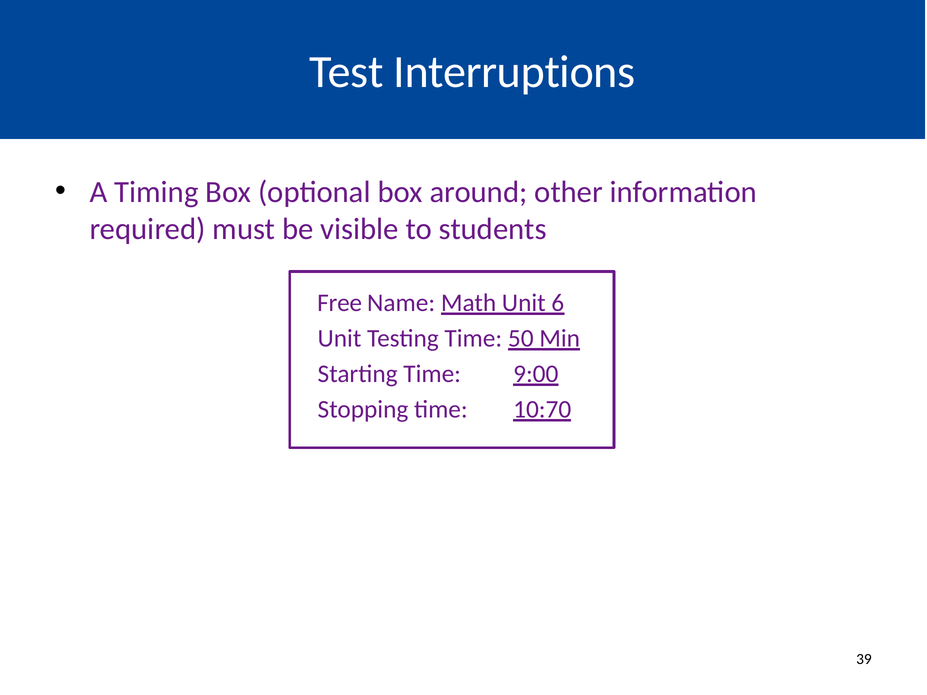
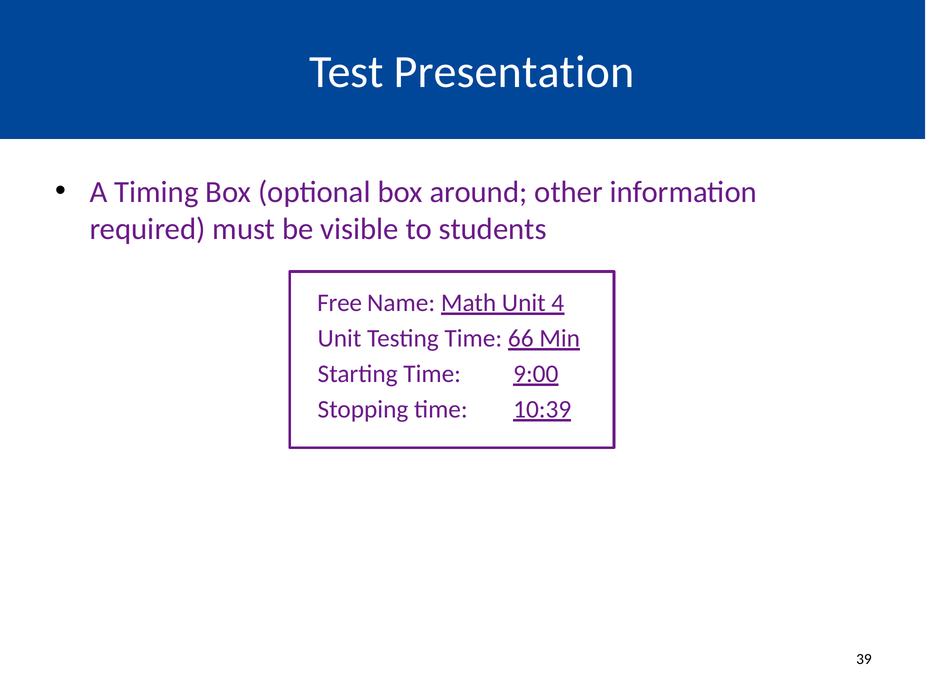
Interruptions: Interruptions -> Presentation (514, 72)
6: 6 -> 4 (558, 303)
50: 50 -> 66 (521, 338)
10:70: 10:70 -> 10:39 (542, 409)
